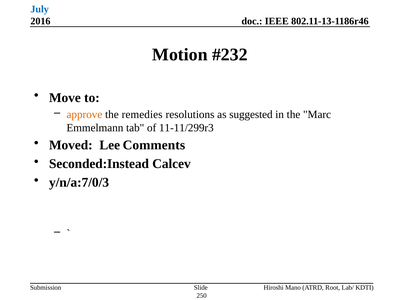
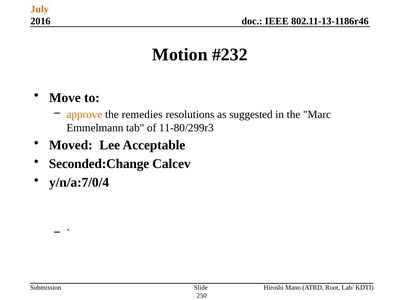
July colour: blue -> orange (40, 9)
11-11/299r3: 11-11/299r3 -> 11-80/299r3 (186, 128)
Comments: Comments -> Acceptable (154, 145)
Seconded:Instead: Seconded:Instead -> Seconded:Change (99, 164)
y/n/a:7/0/3: y/n/a:7/0/3 -> y/n/a:7/0/4 (79, 182)
